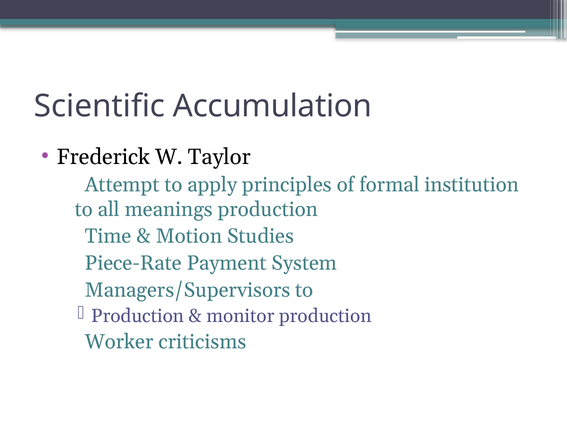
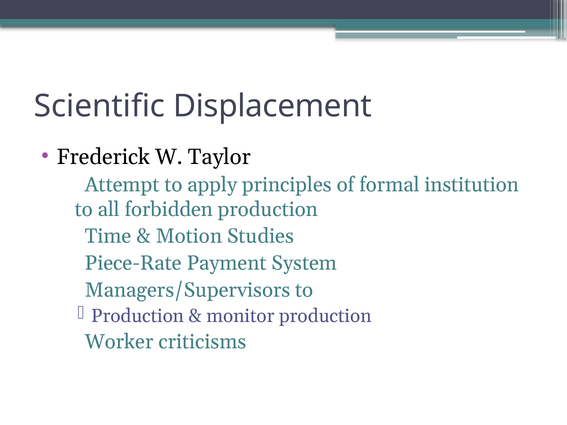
Accumulation: Accumulation -> Displacement (273, 106)
meanings: meanings -> forbidden (169, 209)
